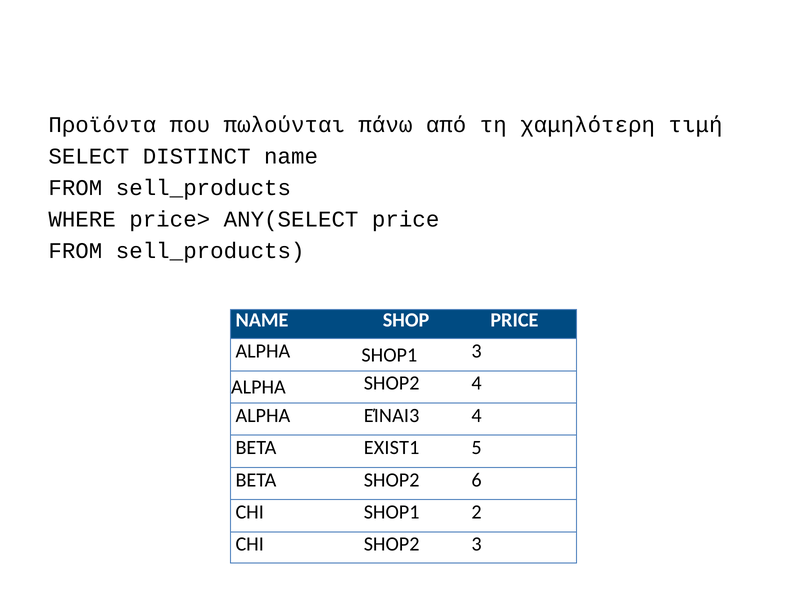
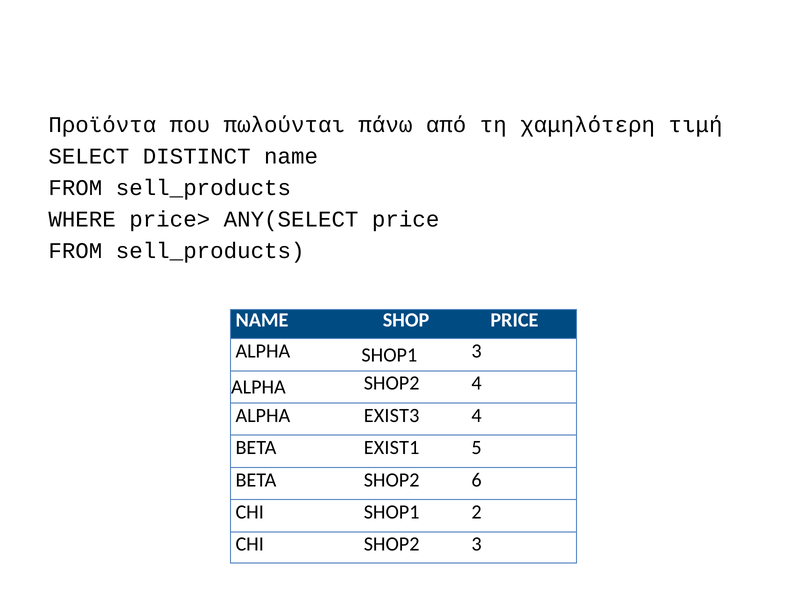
ΕΊΝΑΙ3: ΕΊΝΑΙ3 -> ΕΧΙSΤ3 (392, 415)
